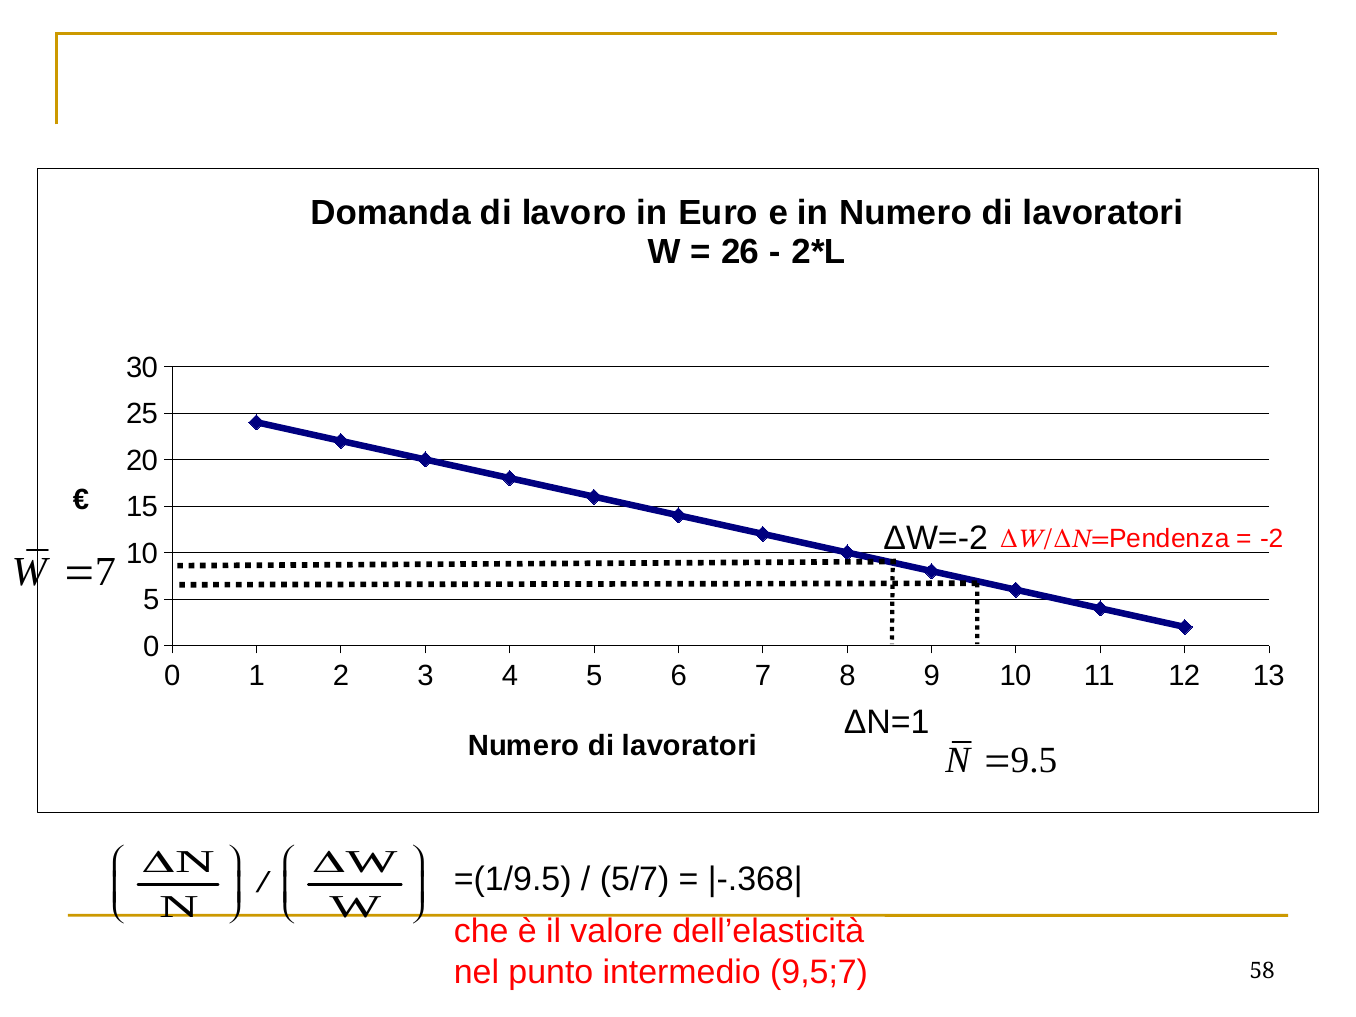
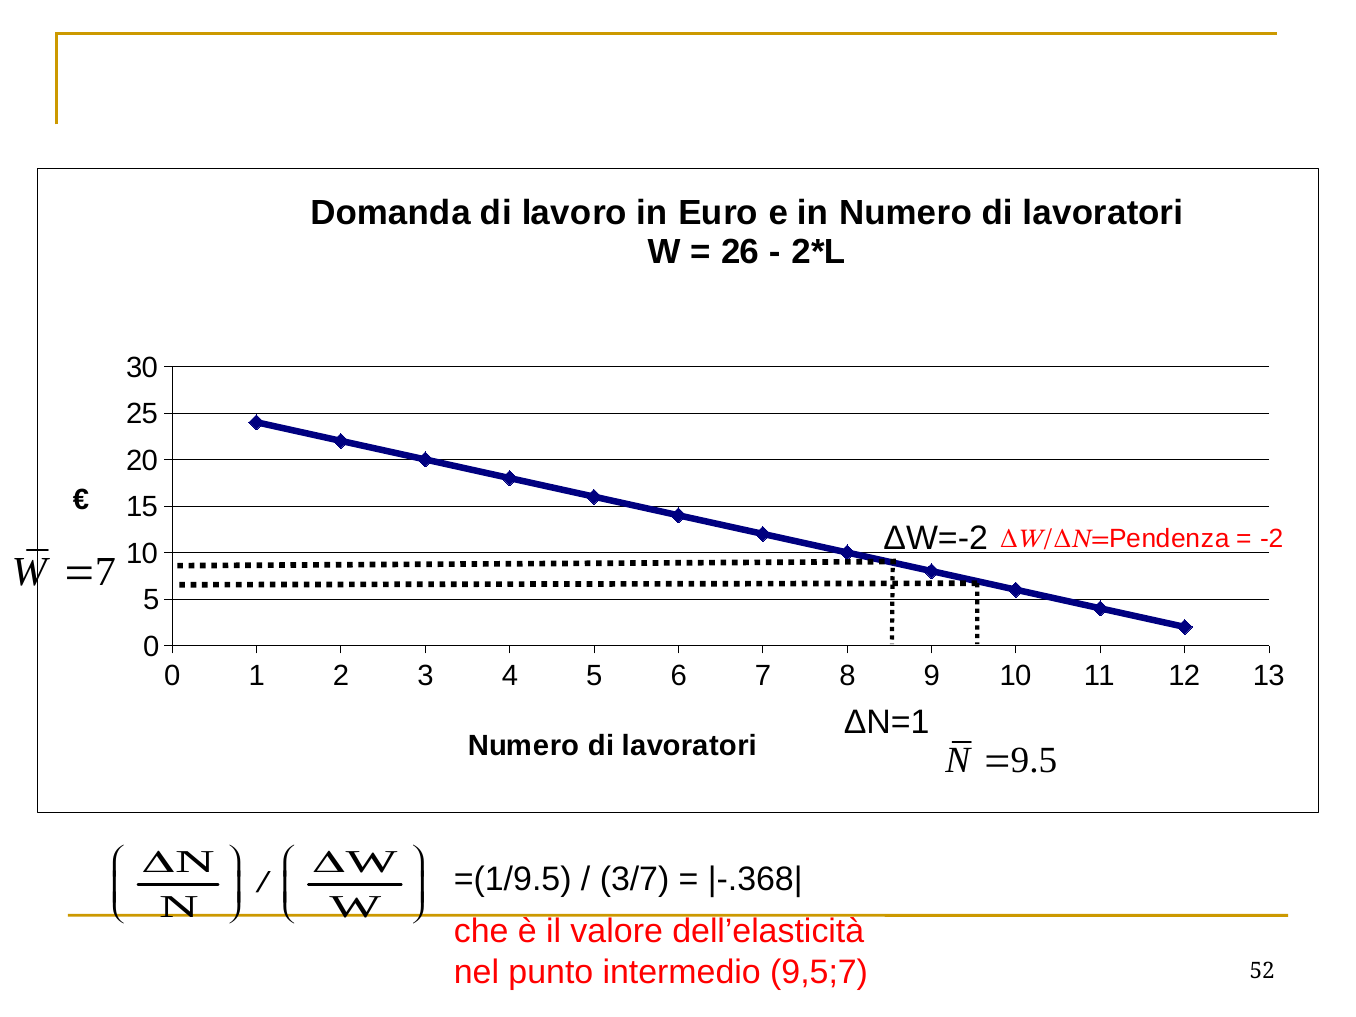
5/7: 5/7 -> 3/7 (635, 879)
58: 58 -> 52 (1262, 971)
